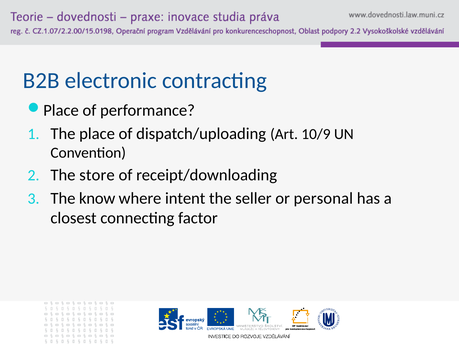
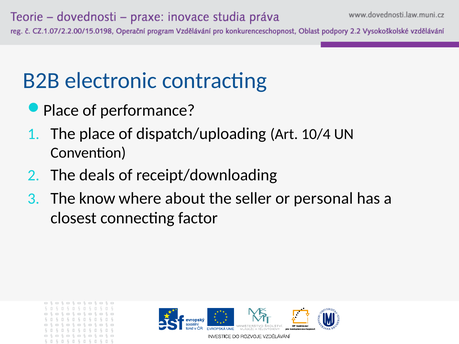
10/9: 10/9 -> 10/4 (316, 134)
store: store -> deals (97, 175)
intent: intent -> about (185, 198)
